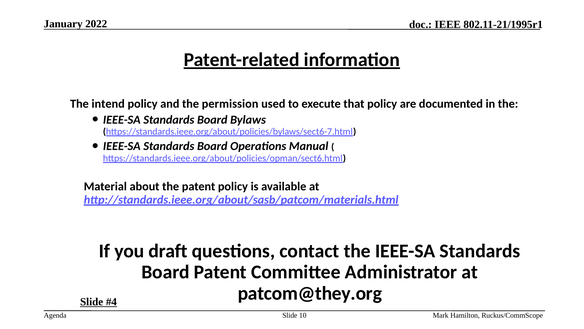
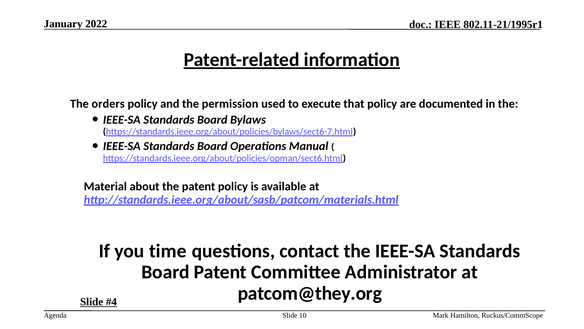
intend: intend -> orders (108, 104)
draft: draft -> time (168, 251)
